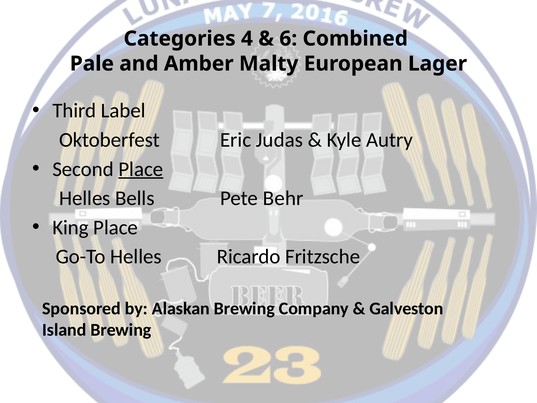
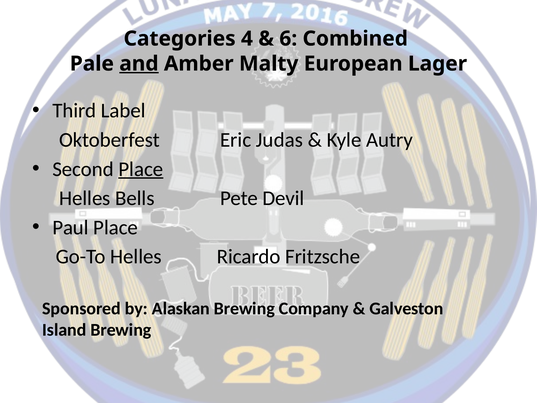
and underline: none -> present (139, 64)
Behr: Behr -> Devil (283, 198)
King: King -> Paul (71, 227)
